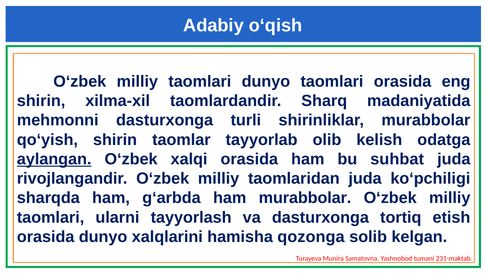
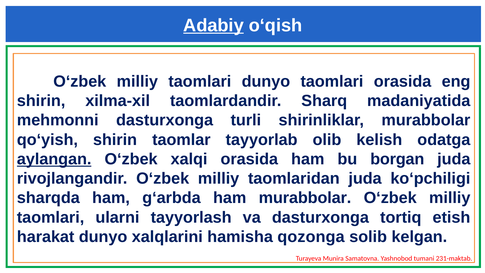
Adabiy underline: none -> present (214, 25)
suhbat: suhbat -> borgan (397, 159)
orasida: orasida -> harakat (46, 237)
